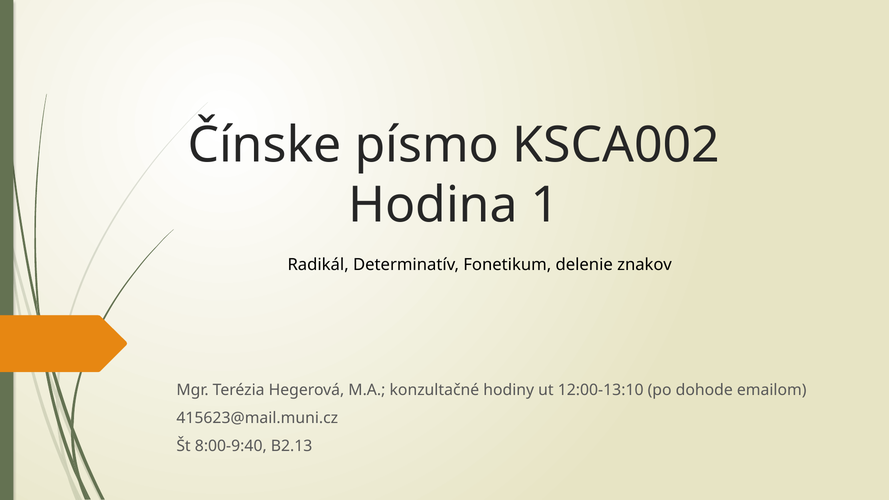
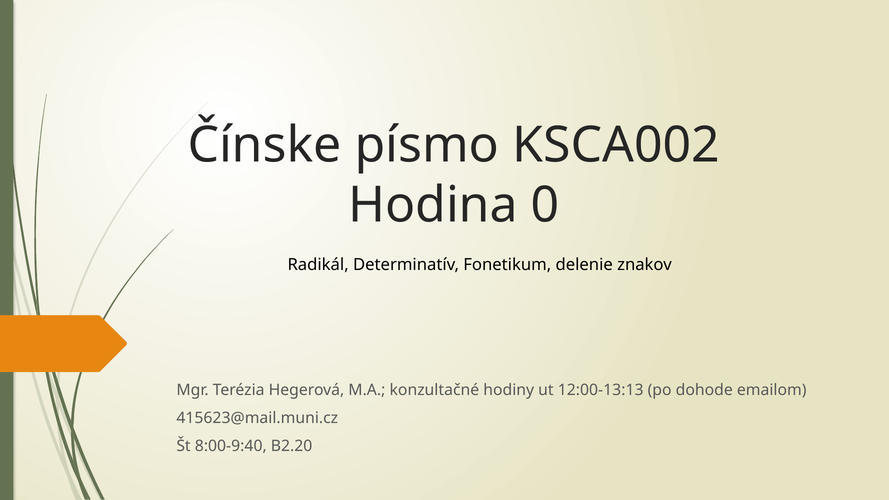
1: 1 -> 0 (545, 205)
12:00-13:10: 12:00-13:10 -> 12:00-13:13 (601, 390)
B2.13: B2.13 -> B2.20 (292, 446)
